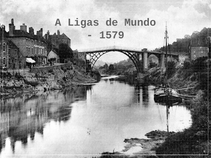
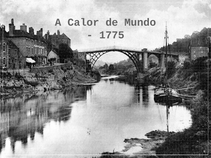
Ligas: Ligas -> Calor (83, 22)
1579: 1579 -> 1775 (112, 35)
